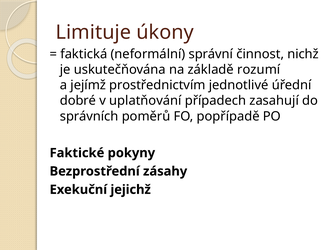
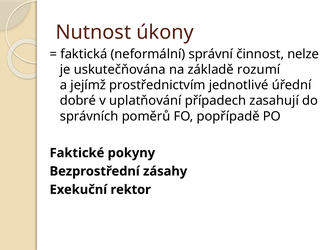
Limituje: Limituje -> Nutnost (93, 32)
nichž: nichž -> nelze (303, 54)
jejichž: jejichž -> rektor (131, 189)
